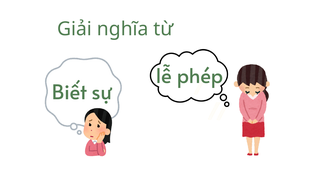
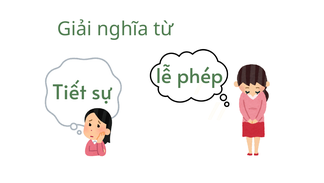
Biết: Biết -> Tiết (69, 92)
